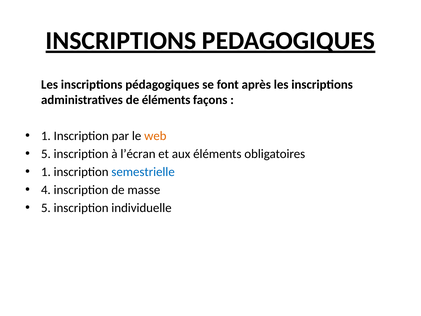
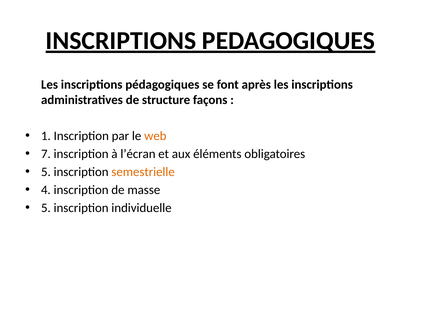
de éléments: éléments -> structure (166, 100)
5: 5 -> 7 (46, 154)
1: 1 -> 5 (46, 172)
semestrielle colour: blue -> orange (143, 172)
